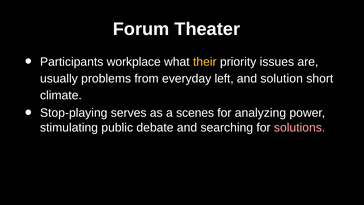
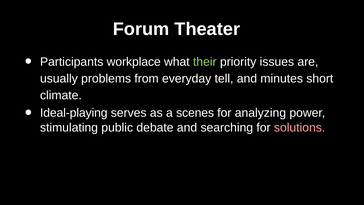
their colour: yellow -> light green (205, 62)
left: left -> tell (224, 78)
solution: solution -> minutes (282, 78)
Stop-playing: Stop-playing -> Ideal-playing (74, 113)
